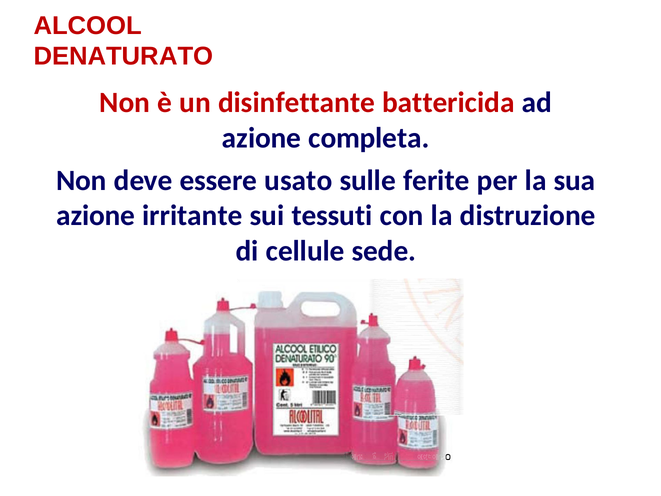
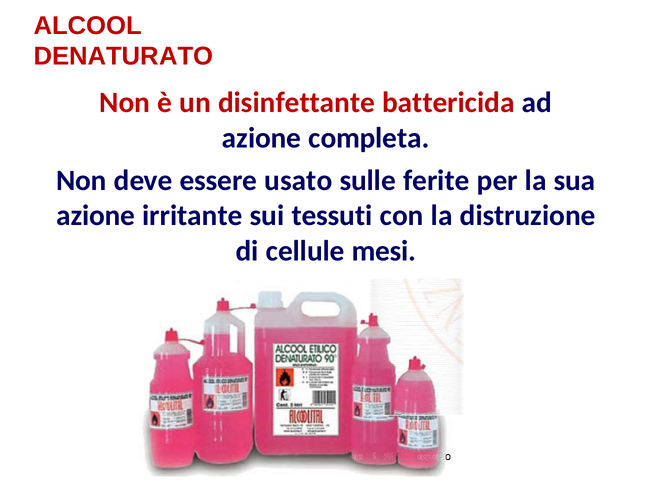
sede: sede -> mesi (384, 251)
